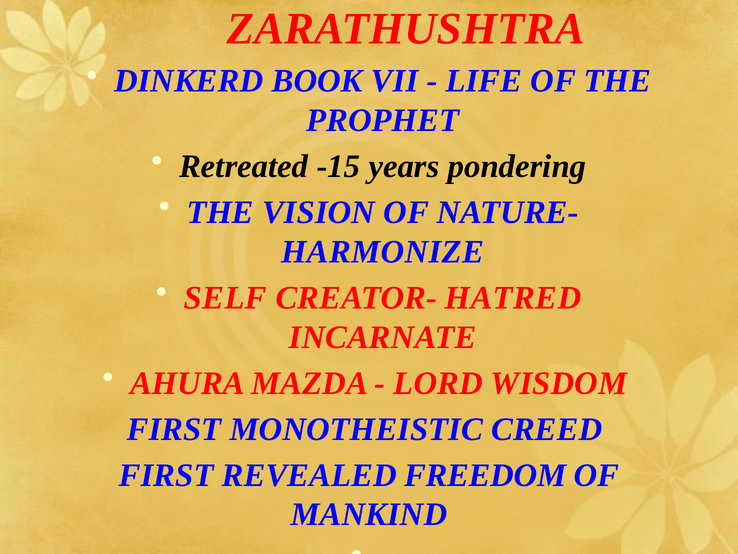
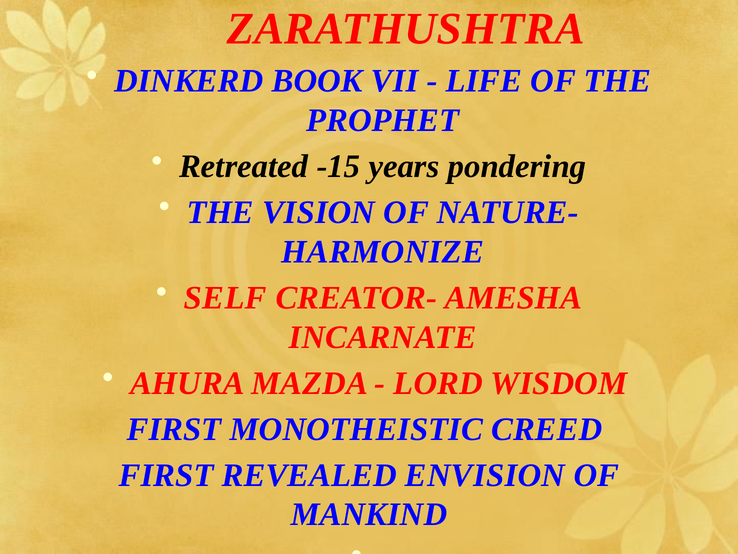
HATRED: HATRED -> AMESHA (513, 298)
FREEDOM: FREEDOM -> ENVISION (485, 475)
